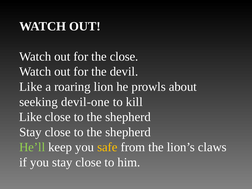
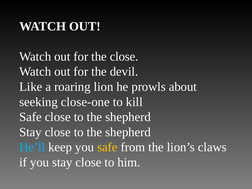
devil-one: devil-one -> close-one (85, 102)
Like: Like -> Safe (30, 117)
He’ll colour: light green -> light blue (32, 147)
